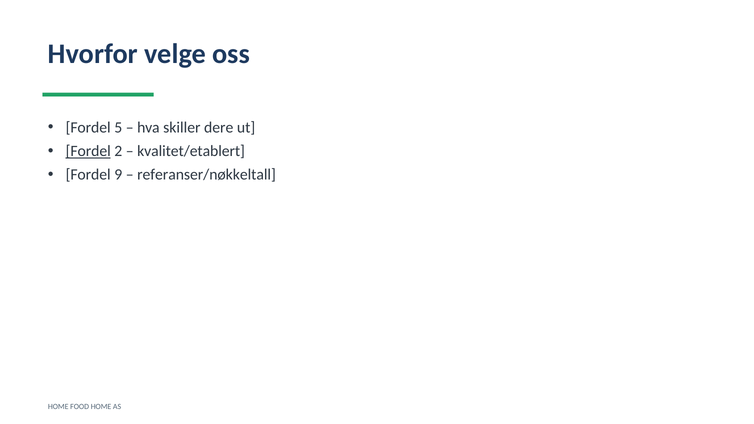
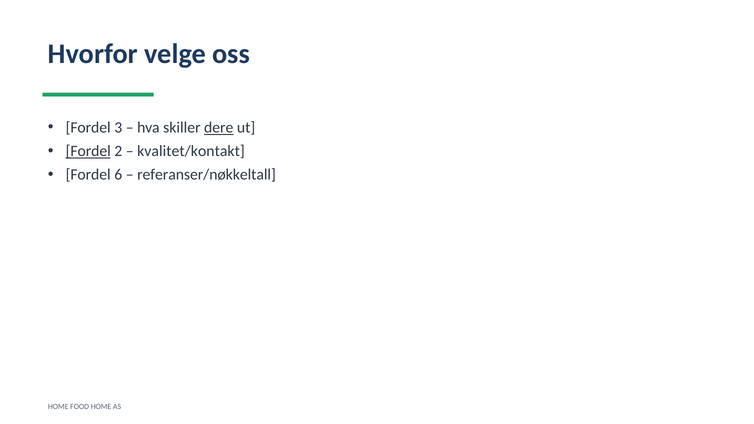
5: 5 -> 3 (118, 128)
dere underline: none -> present (219, 128)
kvalitet/etablert: kvalitet/etablert -> kvalitet/kontakt (191, 151)
9: 9 -> 6 (118, 175)
